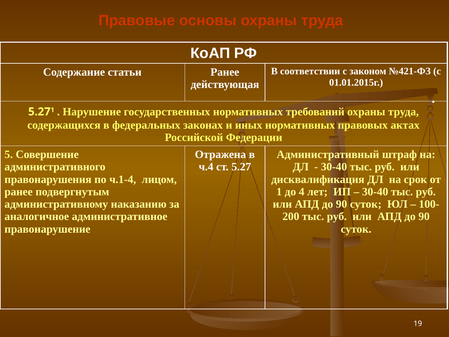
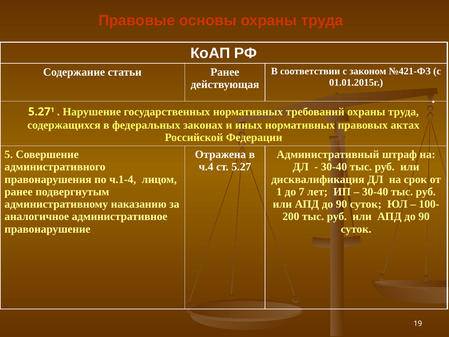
4: 4 -> 7 (302, 192)
